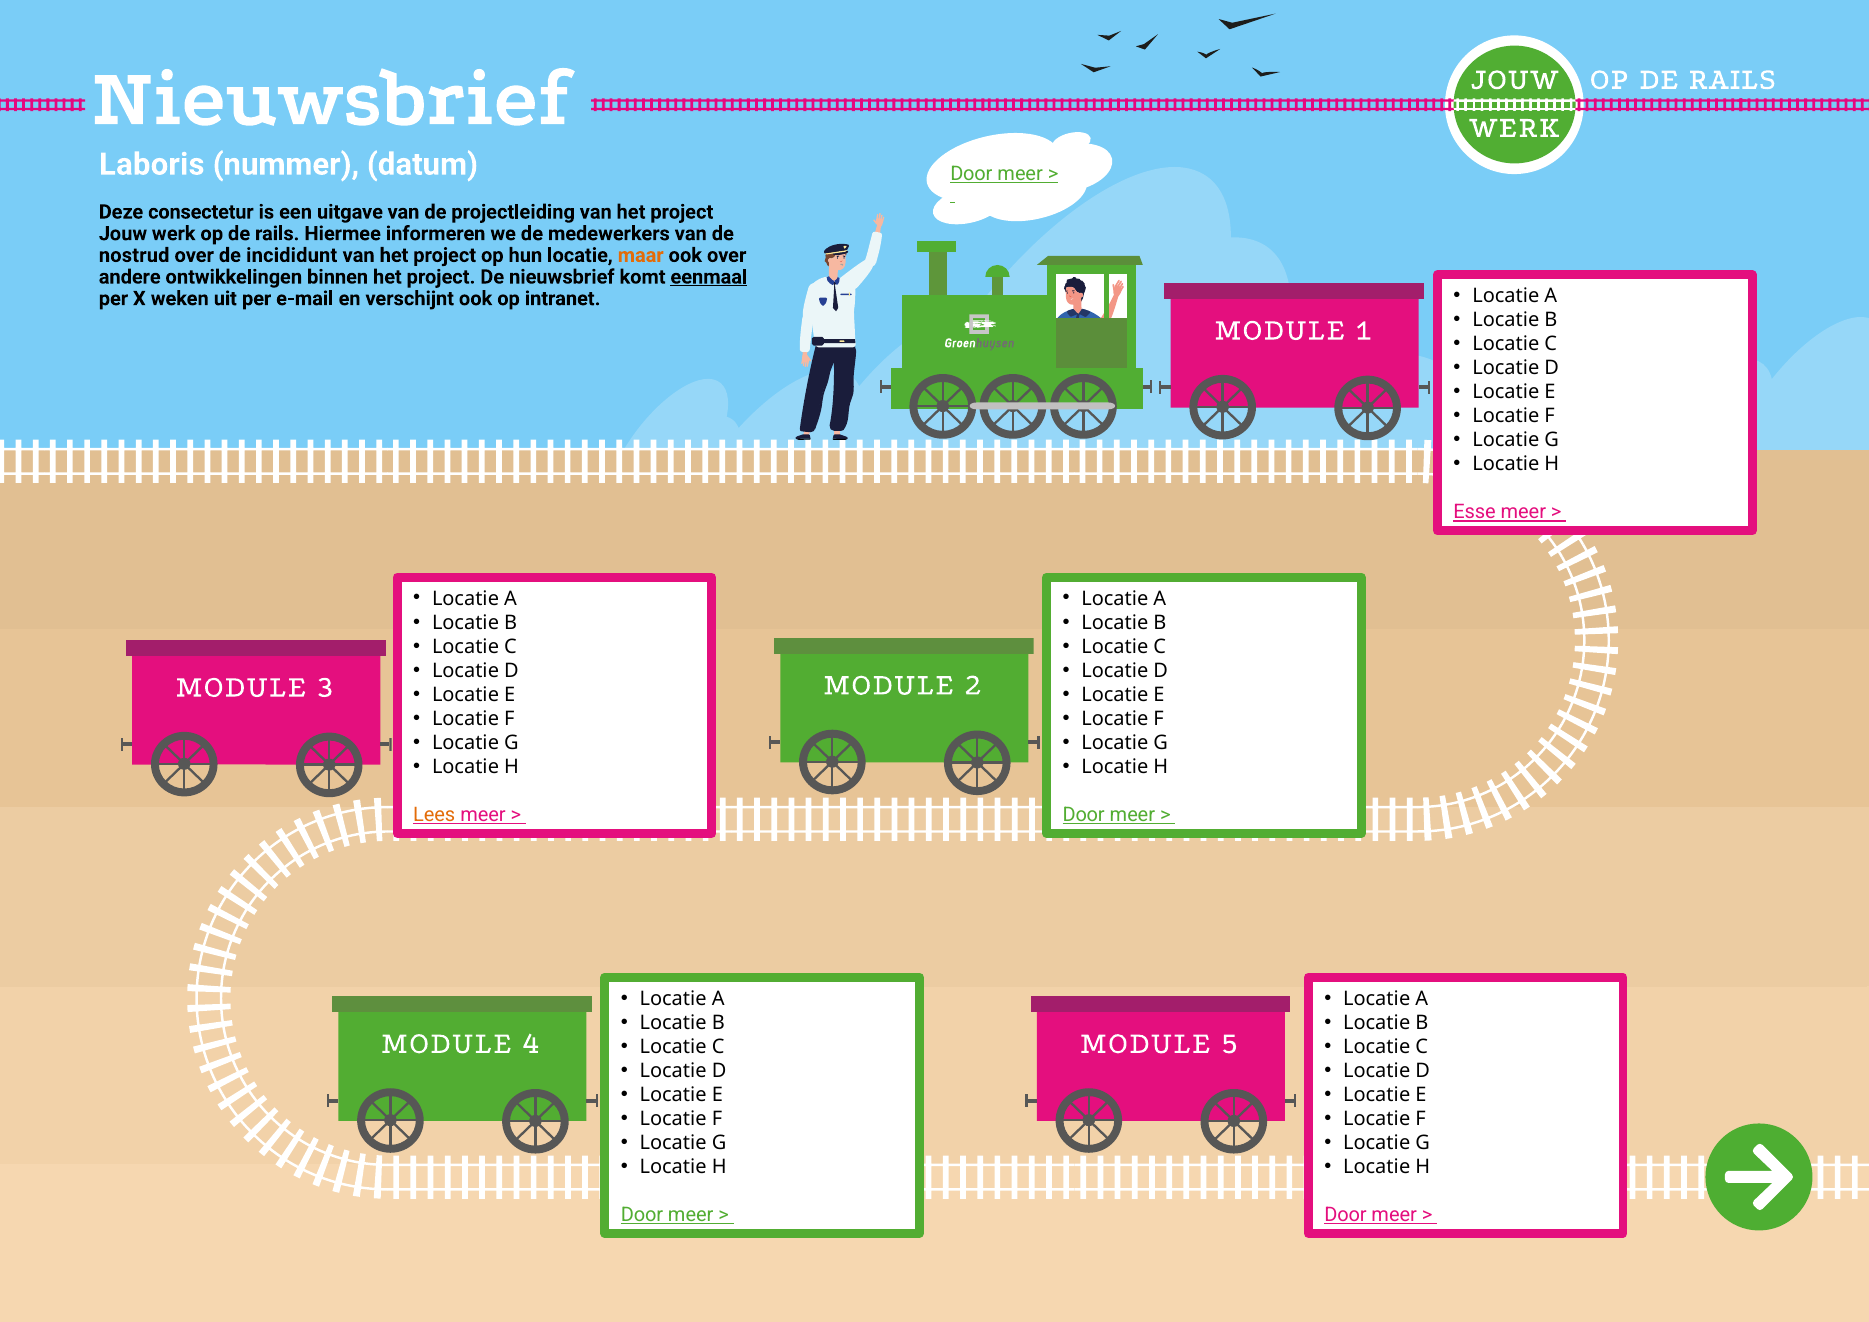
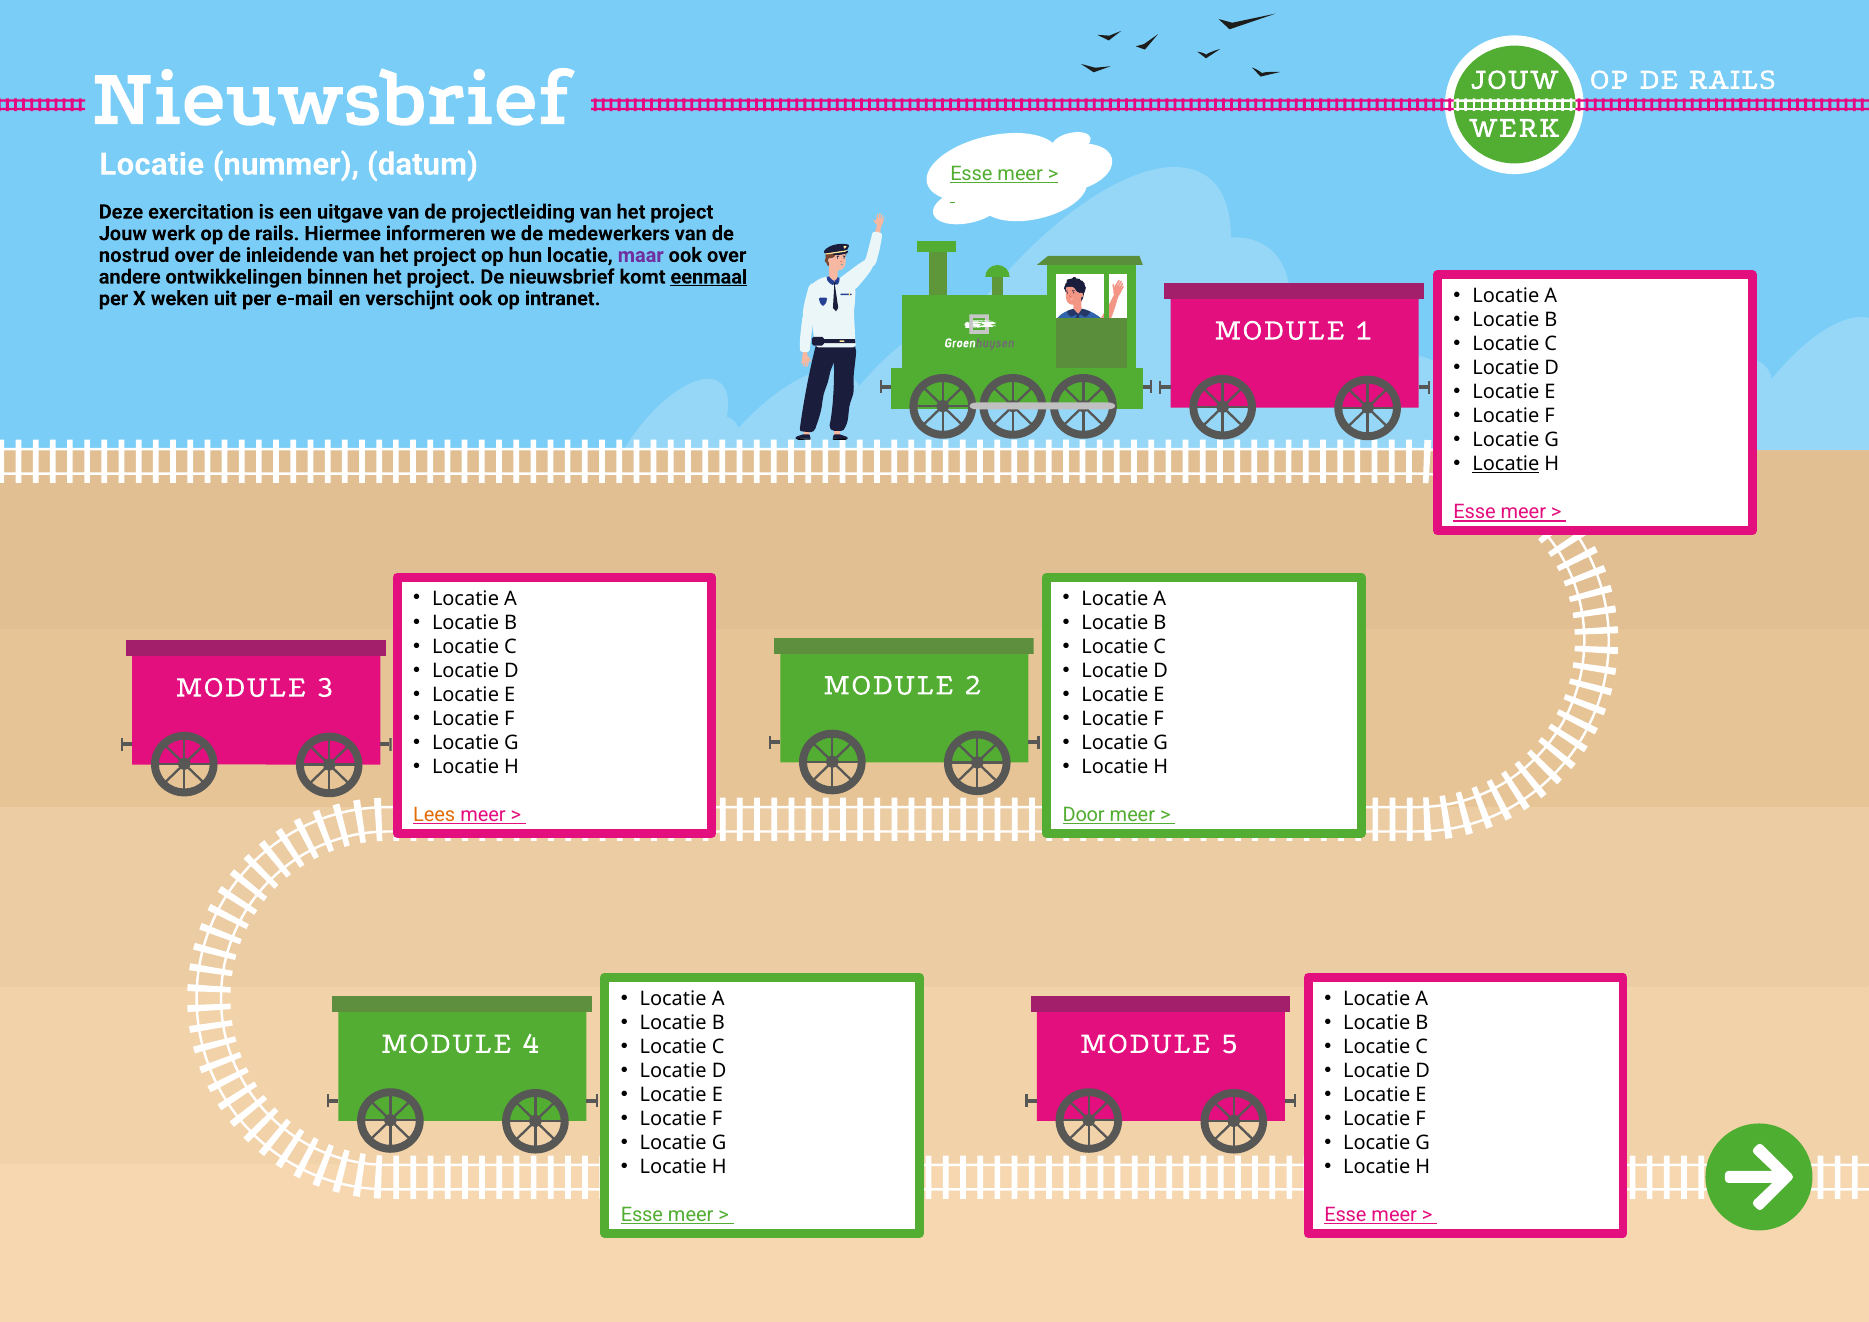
Laboris: Laboris -> Locatie (152, 164)
datum Door: Door -> Esse (971, 174)
consectetur: consectetur -> exercitation (201, 212)
incididunt: incididunt -> inleidende (292, 255)
maar colour: orange -> purple (641, 255)
Locatie underline: none -> present (1506, 464)
Door: Door -> Esse (642, 1214)
Door: Door -> Esse (1345, 1214)
